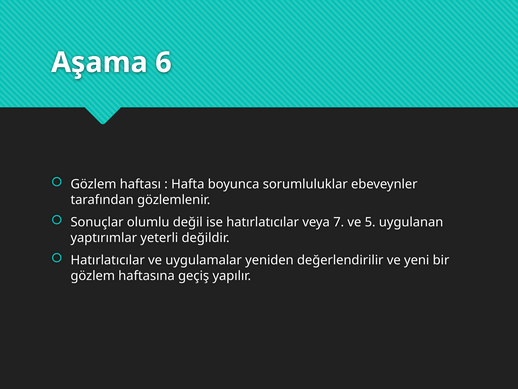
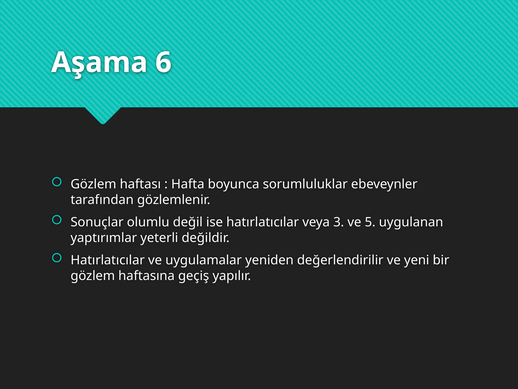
7: 7 -> 3 (339, 222)
